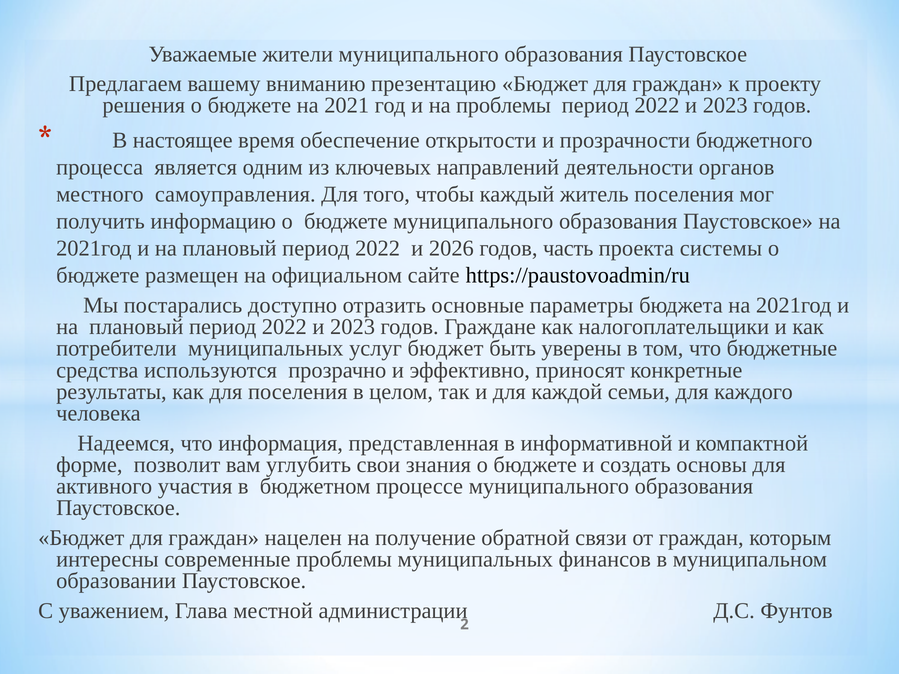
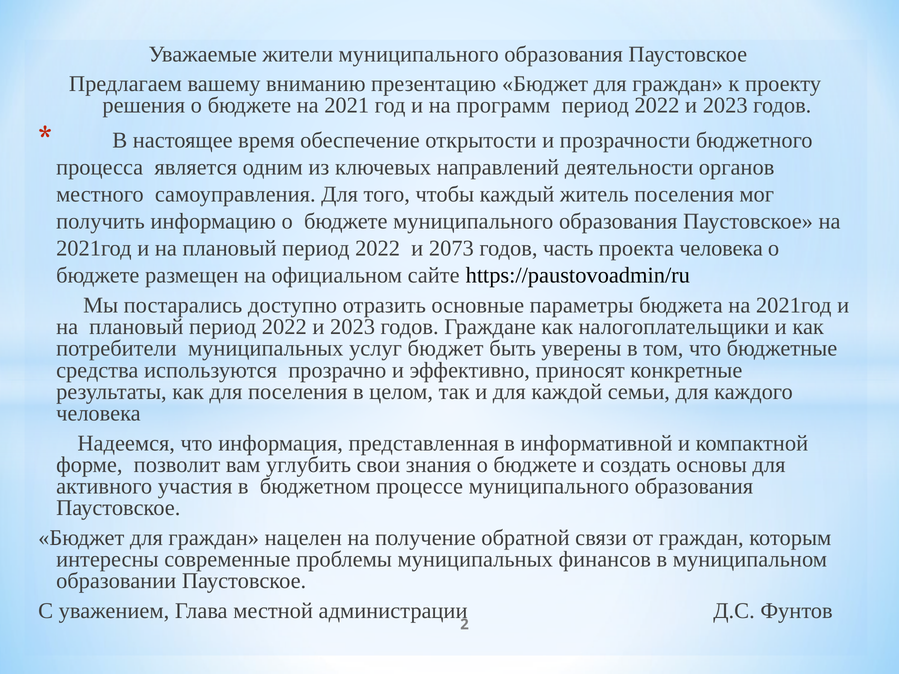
на проблемы: проблемы -> программ (503, 106)
2026: 2026 -> 2073 (451, 248)
проекта системы: системы -> человека (721, 248)
